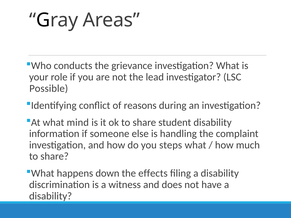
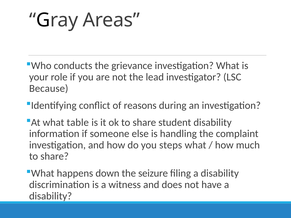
Possible: Possible -> Because (49, 88)
mind: mind -> table (78, 122)
effects: effects -> seizure (153, 174)
